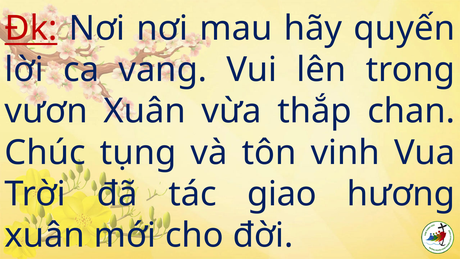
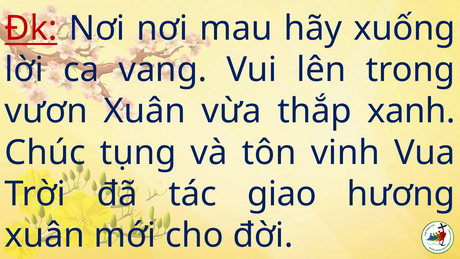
quyến: quyến -> xuống (404, 28)
chan: chan -> xanh (411, 111)
